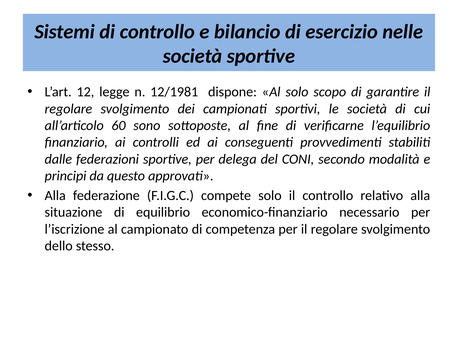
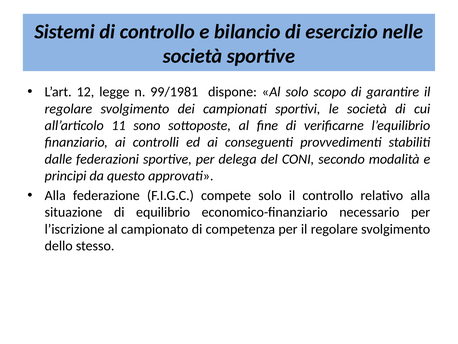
12/1981: 12/1981 -> 99/1981 (174, 92)
60: 60 -> 11 (119, 125)
